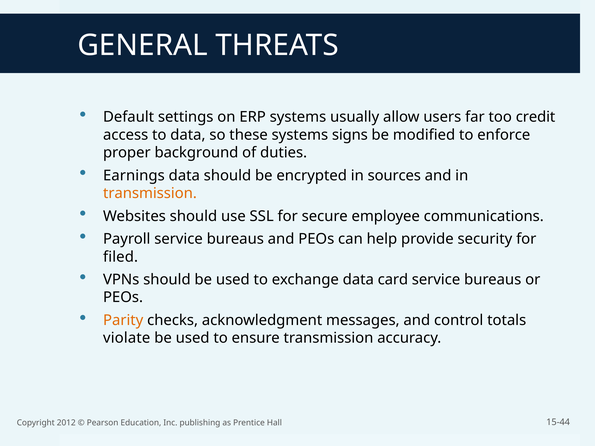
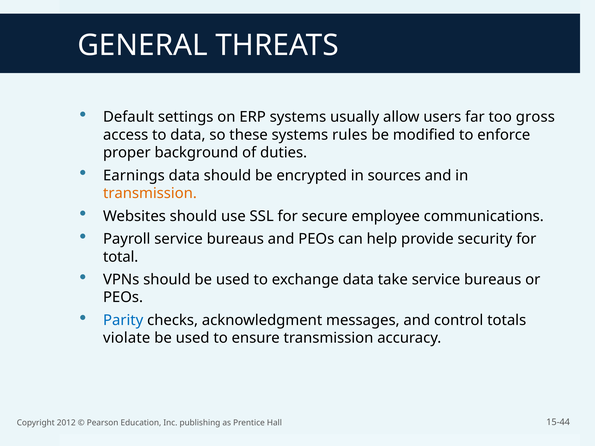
credit: credit -> gross (535, 117)
signs: signs -> rules (350, 135)
filed: filed -> total (121, 257)
card: card -> take (393, 280)
Parity colour: orange -> blue (123, 320)
